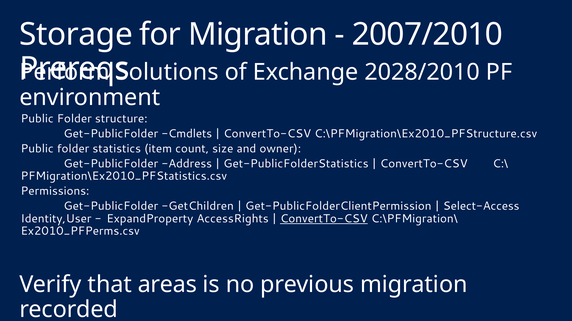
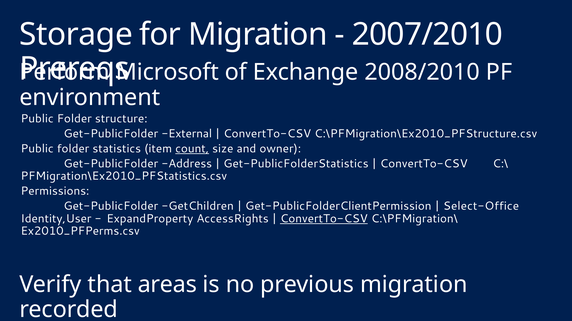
Solutions: Solutions -> Microsoft (167, 72)
2028/2010: 2028/2010 -> 2008/2010 (422, 72)
Cmdlets: Cmdlets -> External (187, 134)
count underline: none -> present (192, 149)
Select-Access: Select-Access -> Select-Office (481, 206)
